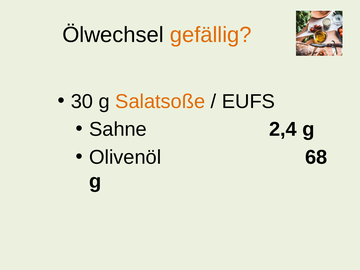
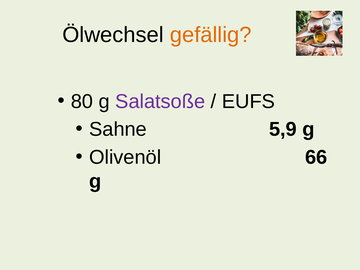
30: 30 -> 80 (82, 101)
Salatsoße colour: orange -> purple (160, 101)
2,4: 2,4 -> 5,9 (283, 129)
68: 68 -> 66 (316, 157)
